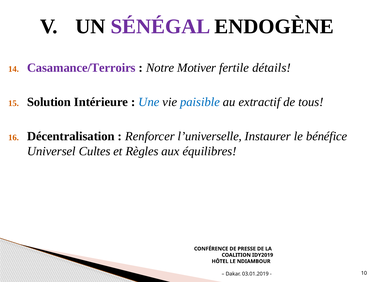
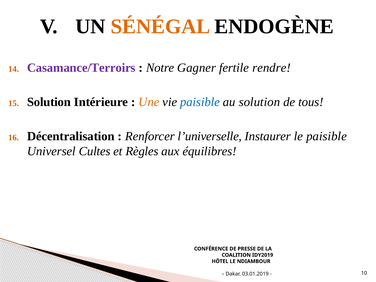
SÉNÉGAL colour: purple -> orange (160, 26)
Motiver: Motiver -> Gagner (197, 68)
détails: détails -> rendre (272, 68)
Une colour: blue -> orange (149, 102)
au extractif: extractif -> solution (259, 102)
le bénéfice: bénéfice -> paisible (327, 136)
